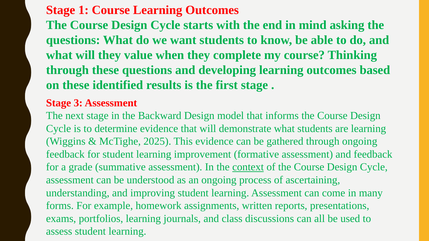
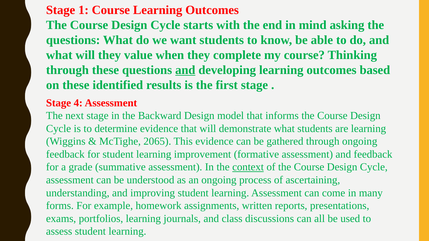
and underline: none -> present (185, 70)
3: 3 -> 4 (78, 103)
2025: 2025 -> 2065 (157, 142)
